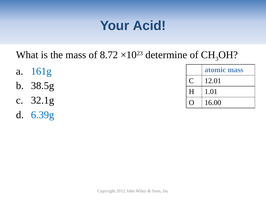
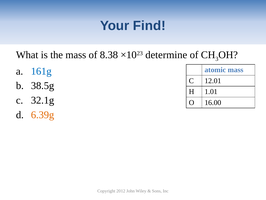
Acid: Acid -> Find (149, 26)
8.72: 8.72 -> 8.38 (109, 55)
6.39g colour: blue -> orange (43, 114)
